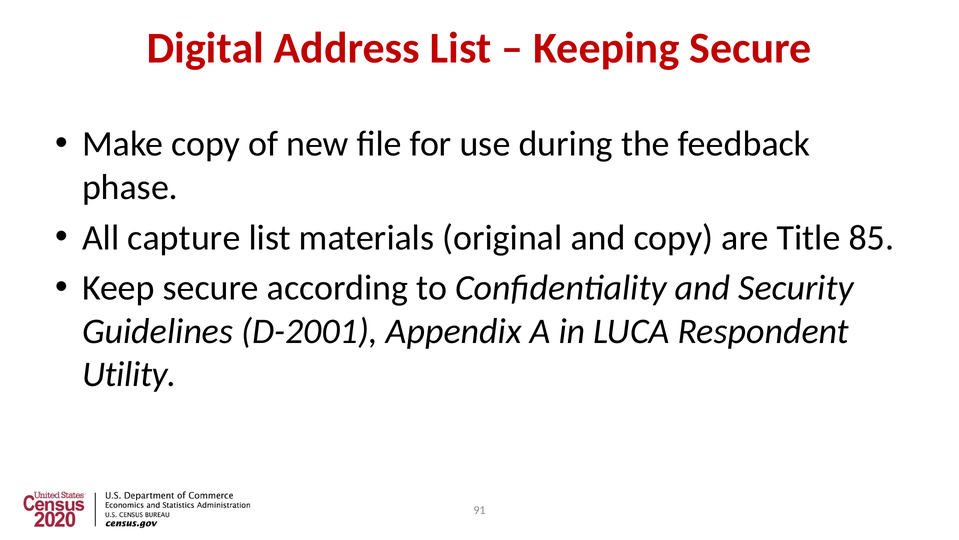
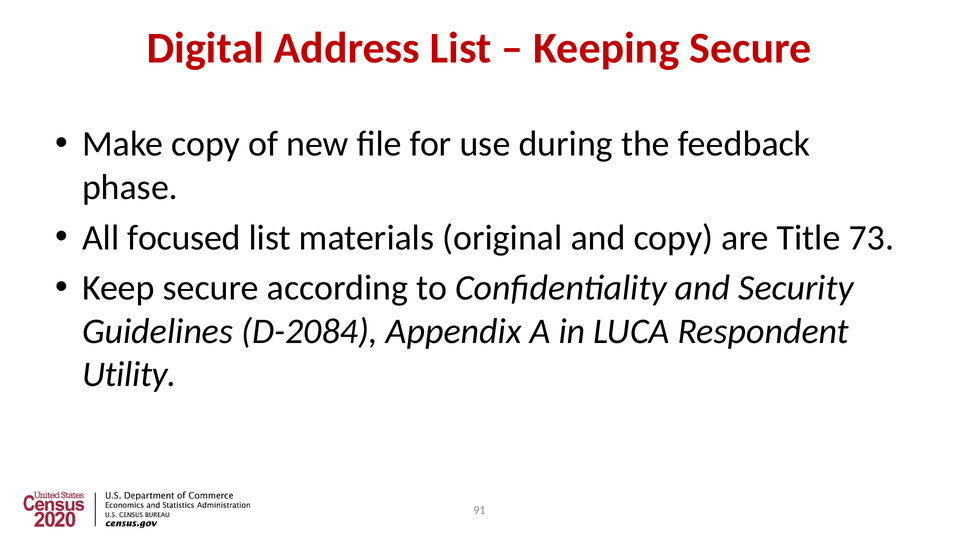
capture: capture -> focused (184, 237)
85: 85 -> 73 (871, 237)
D-2001: D-2001 -> D-2084 (310, 331)
